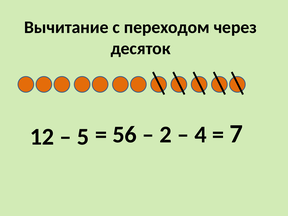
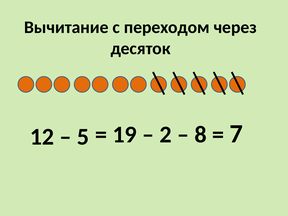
56: 56 -> 19 (125, 135)
4: 4 -> 8 (201, 135)
